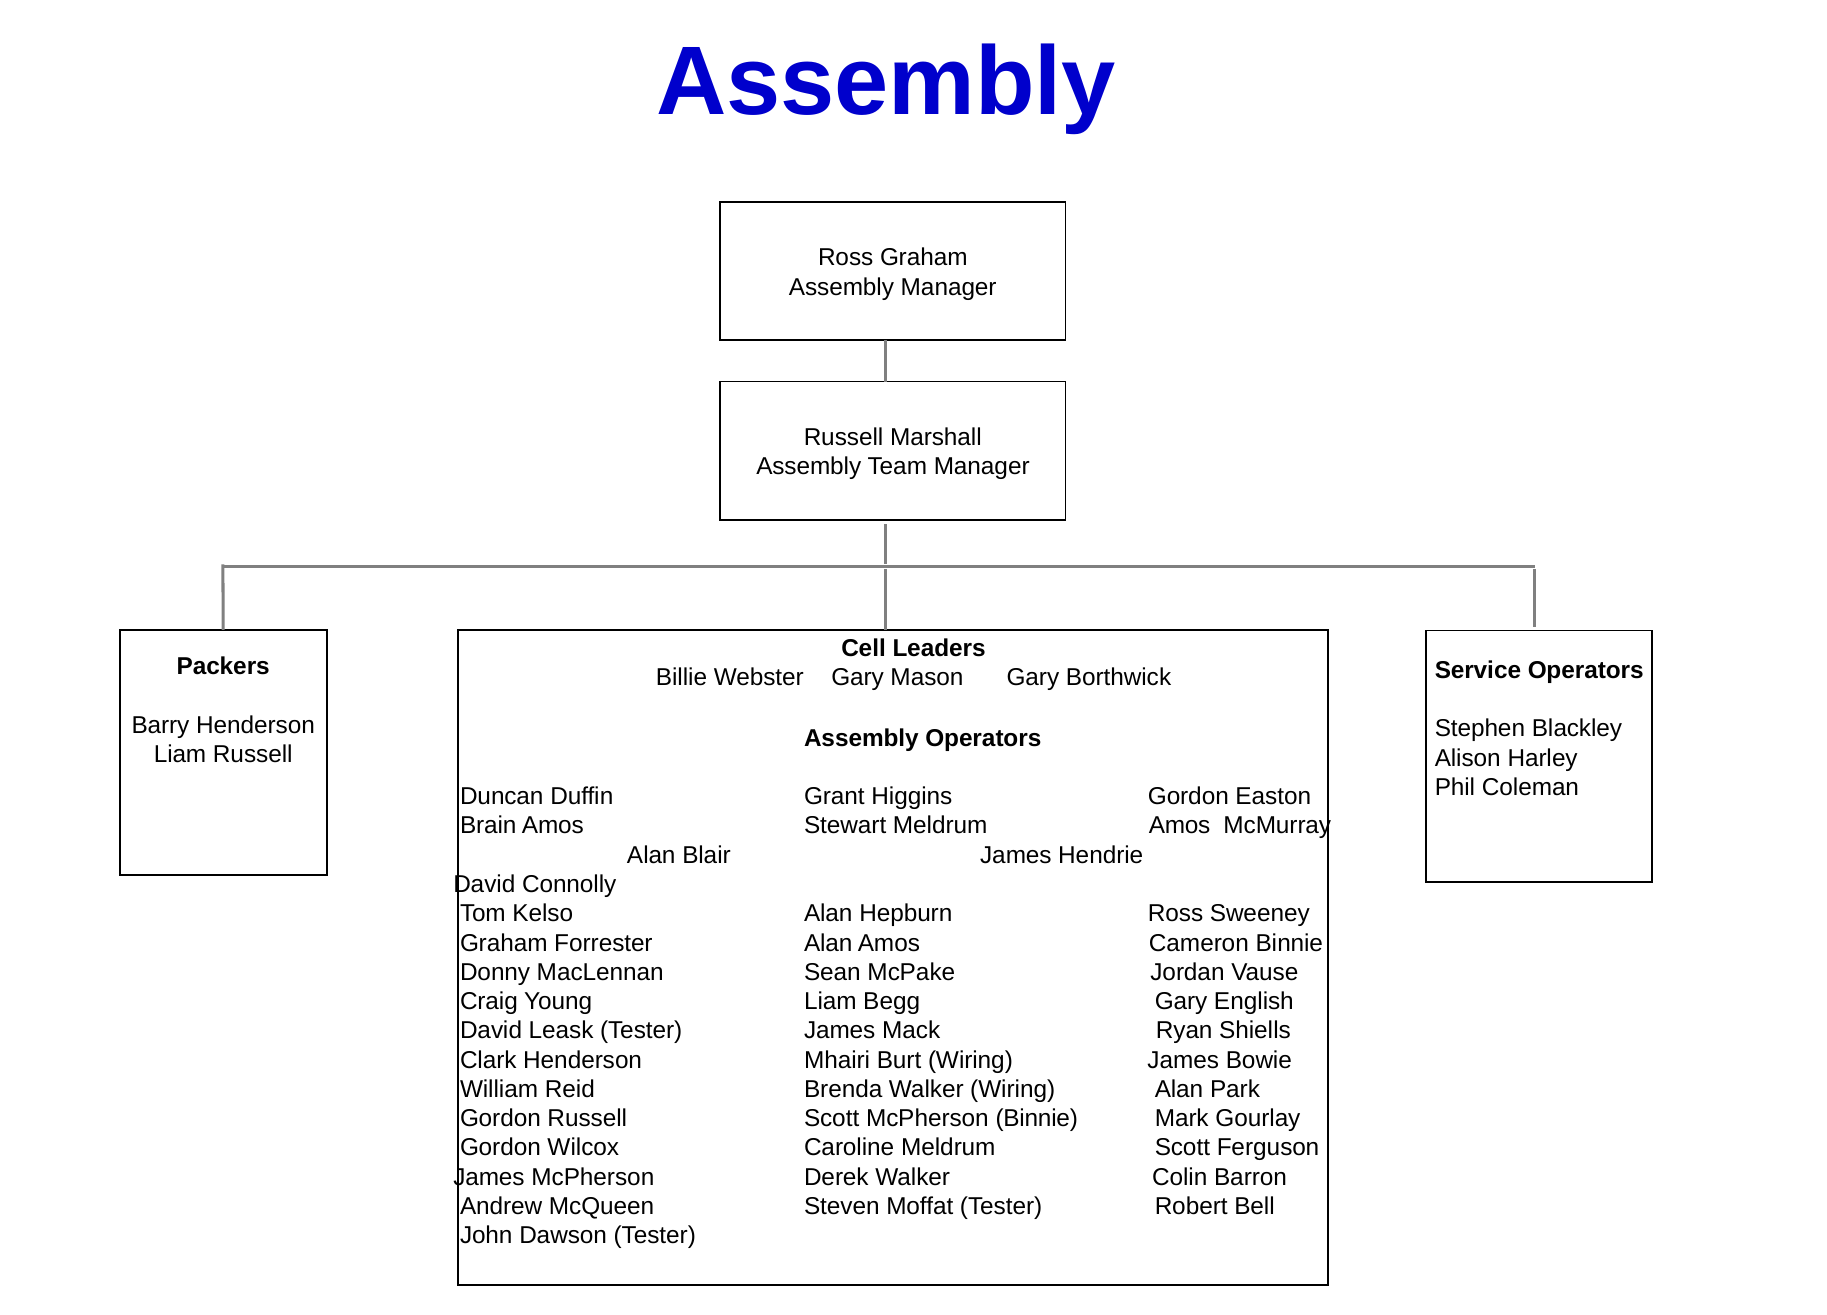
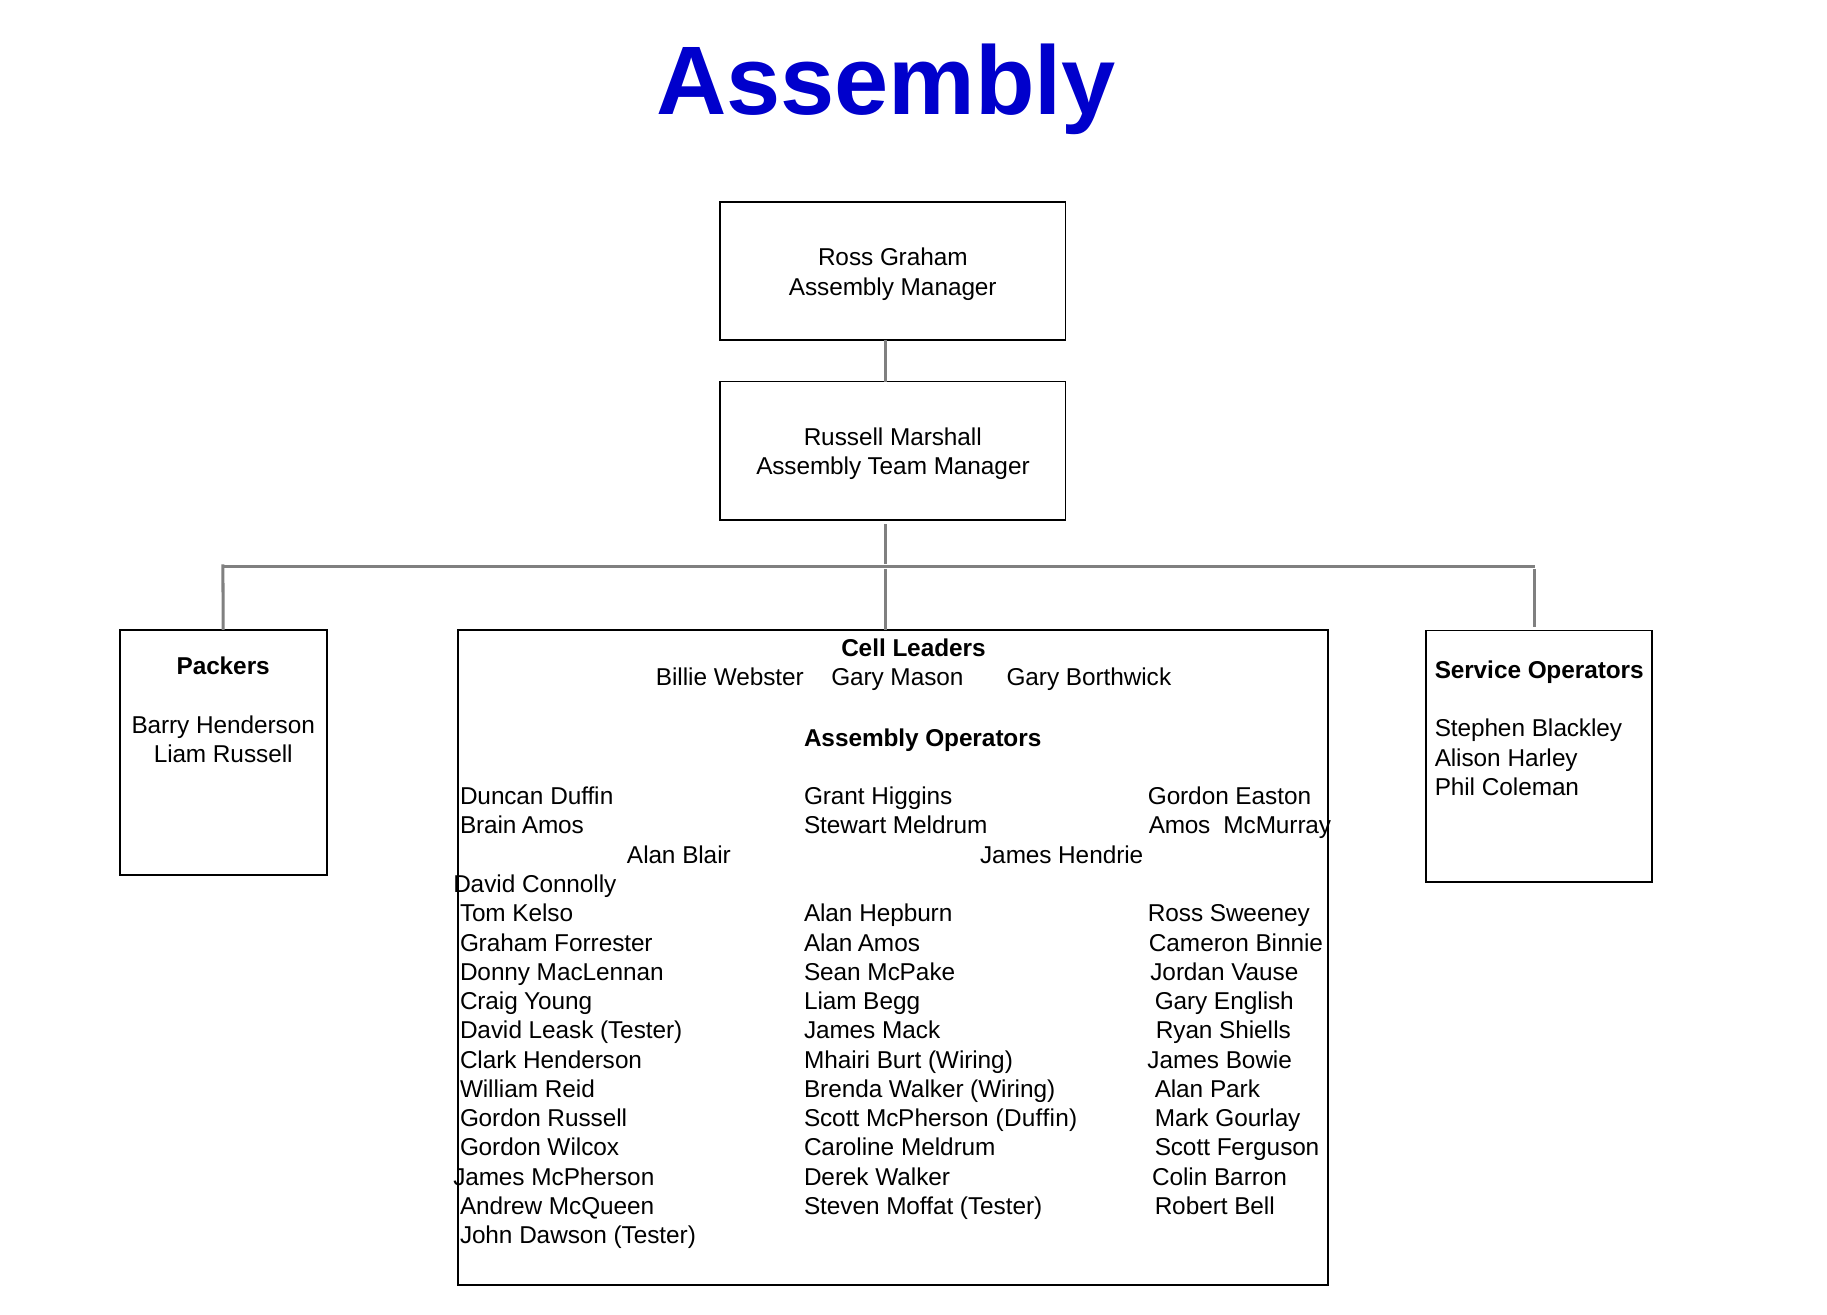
McPherson Binnie: Binnie -> Duffin (1036, 1119)
